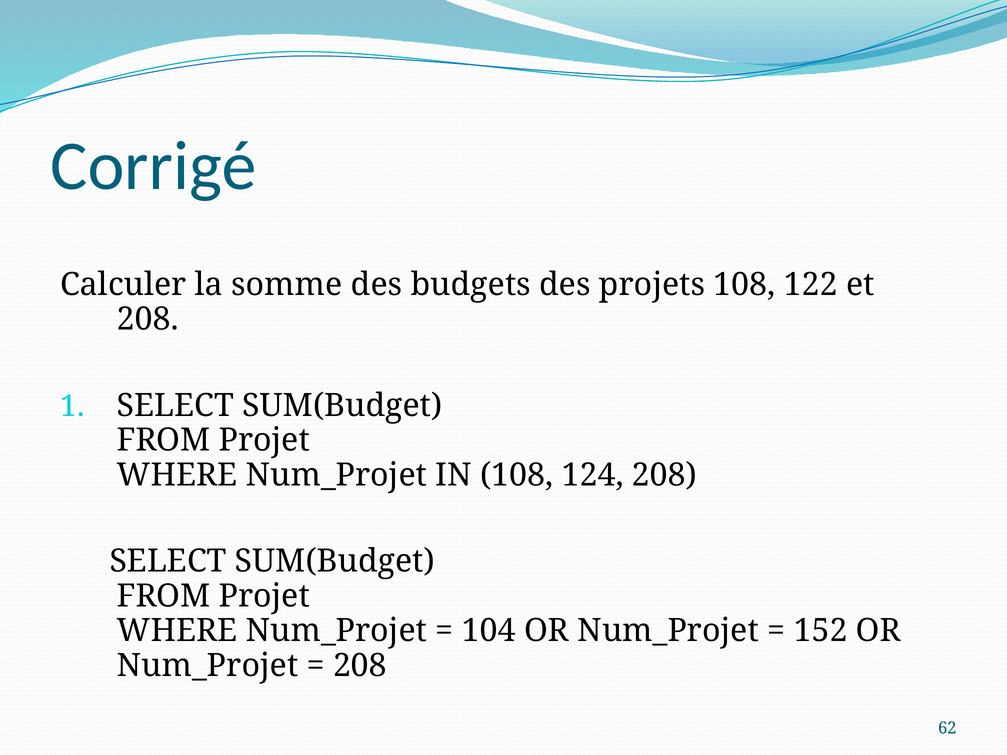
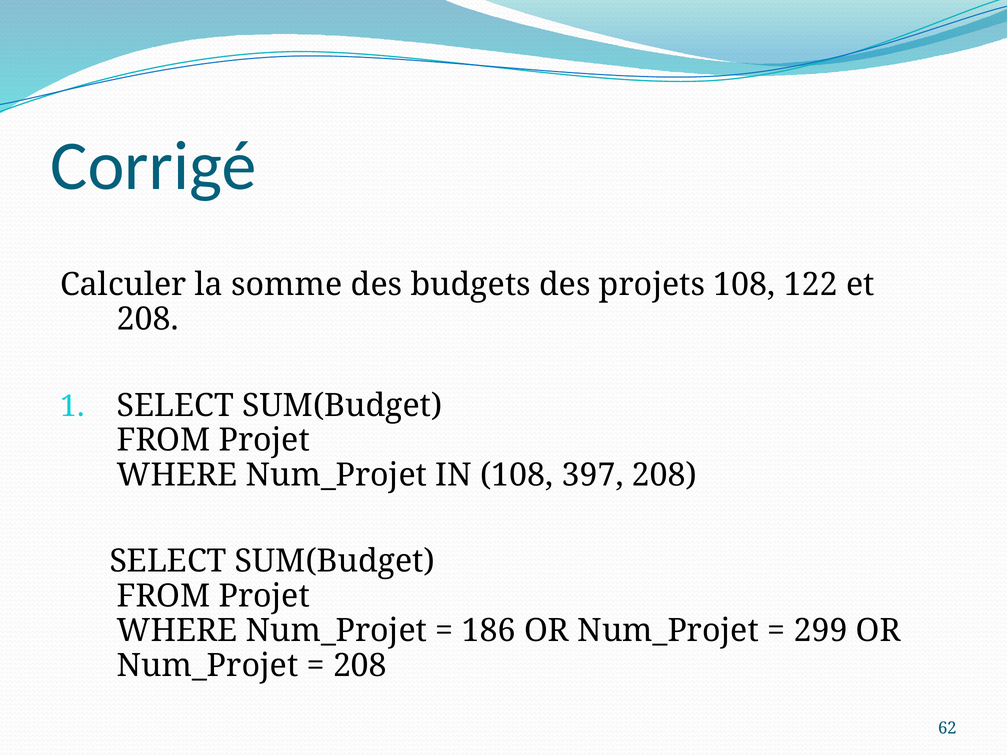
124: 124 -> 397 (593, 475)
104: 104 -> 186 (489, 631)
152: 152 -> 299 (821, 631)
